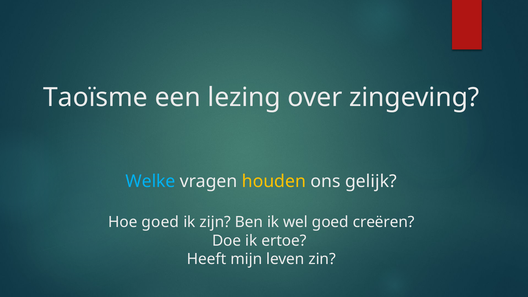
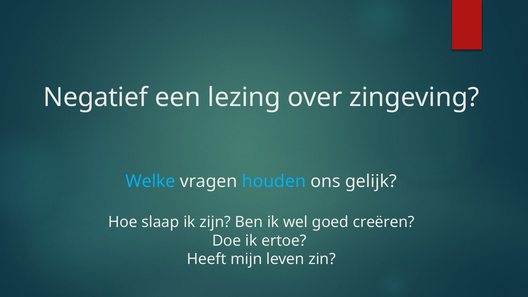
Taoïsme: Taoïsme -> Negatief (96, 98)
houden colour: yellow -> light blue (274, 181)
Hoe goed: goed -> slaap (160, 222)
